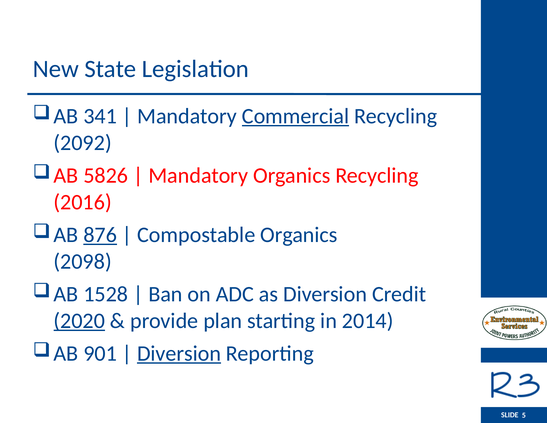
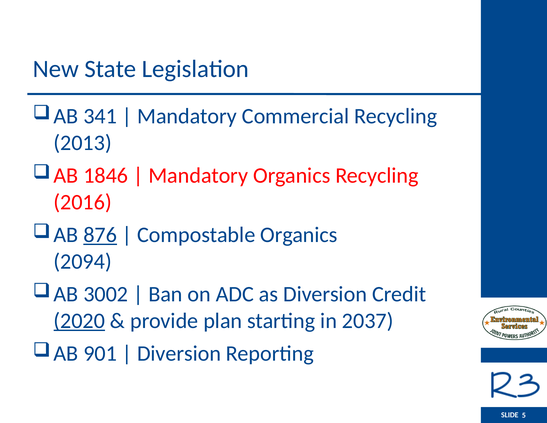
Commercial underline: present -> none (296, 116)
2092: 2092 -> 2013 (83, 143)
5826: 5826 -> 1846 (106, 175)
2098: 2098 -> 2094 (83, 261)
1528: 1528 -> 3002 (106, 294)
2014: 2014 -> 2037 (368, 321)
Diversion underline: present -> none (179, 353)
